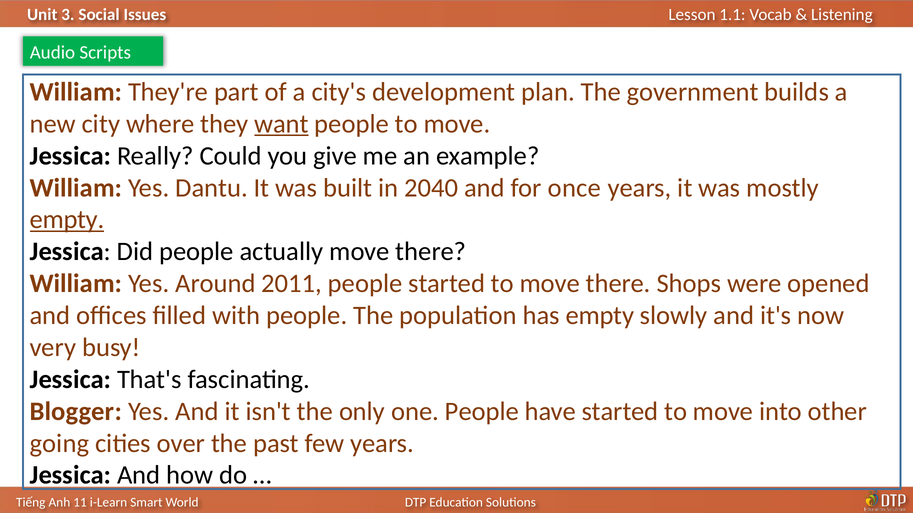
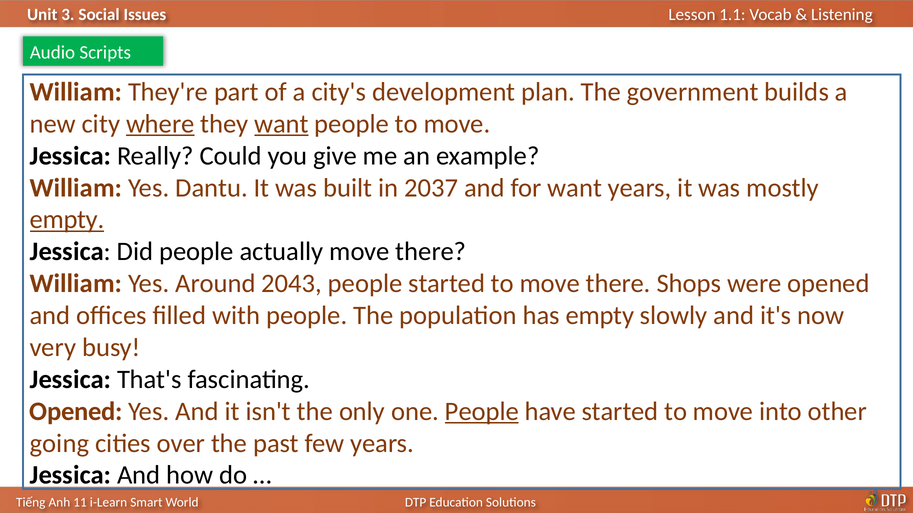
where underline: none -> present (160, 124)
2040: 2040 -> 2037 (431, 188)
for once: once -> want (575, 188)
2011: 2011 -> 2043 (292, 284)
Blogger: Blogger -> Opened (76, 412)
People underline: none -> present (482, 412)
